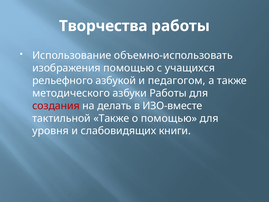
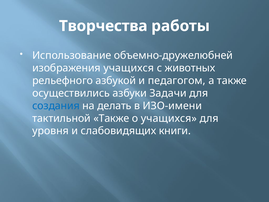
объемно-использовать: объемно-использовать -> объемно-дружелюбней (173, 55)
изображения помощью: помощью -> учащихся (129, 68)
учащихся: учащихся -> животных (190, 68)
методического: методического -> осуществились (71, 93)
азбуки Работы: Работы -> Задачи (168, 93)
создания colour: red -> blue (56, 106)
ИЗО-вместе: ИЗО-вместе -> ИЗО-имени (172, 106)
о помощью: помощью -> учащихся (169, 118)
